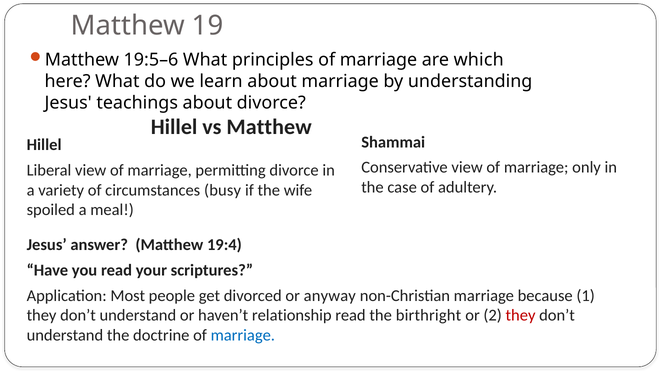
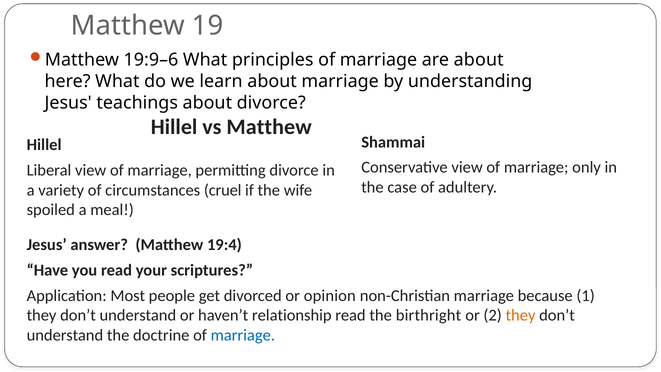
19:5–6: 19:5–6 -> 19:9–6 (151, 60)
are which: which -> about (479, 60)
busy: busy -> cruel (223, 190)
anyway: anyway -> opinion (330, 296)
they colour: red -> orange (521, 315)
